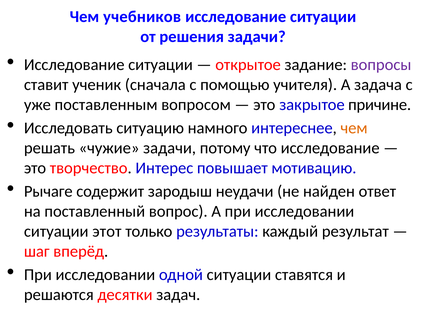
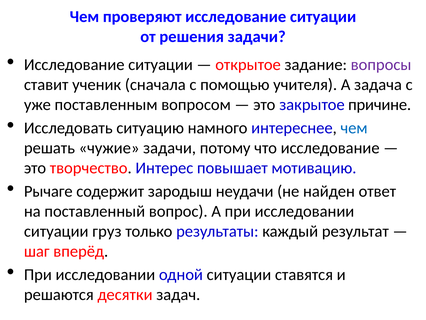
учебников: учебников -> проверяют (142, 17)
чем colour: orange -> blue (354, 128)
этот: этот -> груз (107, 231)
